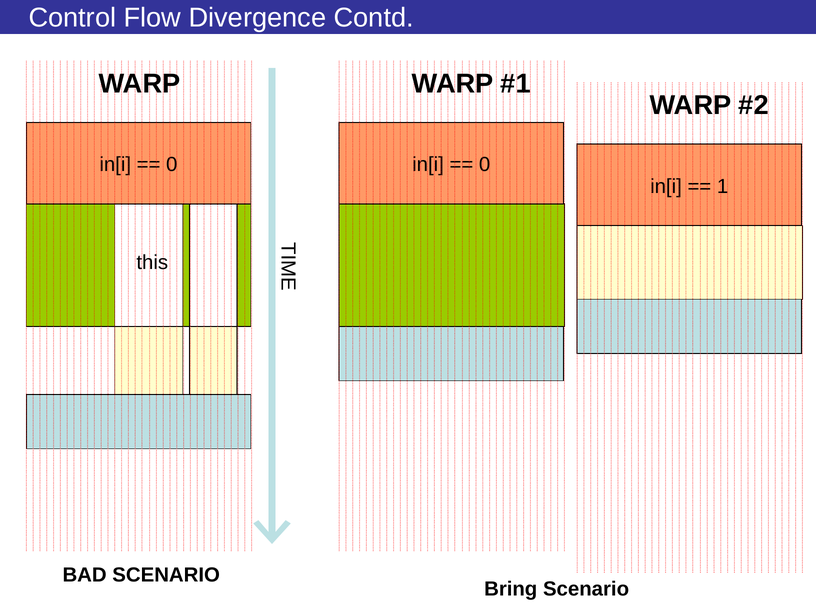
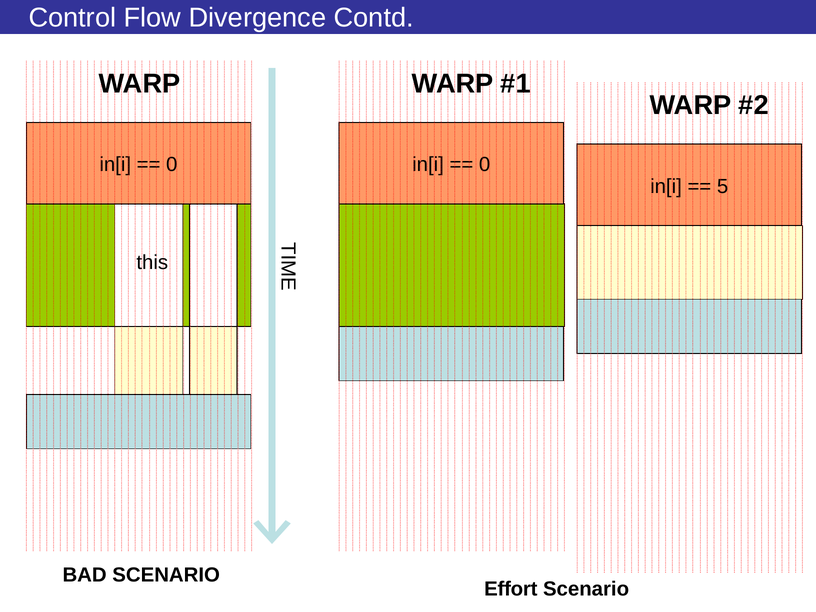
1: 1 -> 5 (723, 186)
Bring: Bring -> Effort (511, 589)
